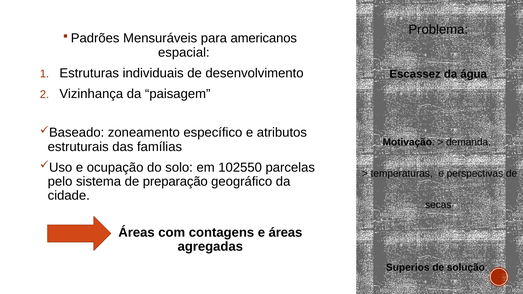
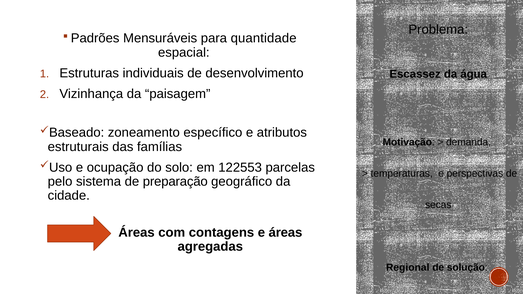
americanos: americanos -> quantidade (264, 38)
102550: 102550 -> 122553 (240, 167)
Superios: Superios -> Regional (408, 268)
